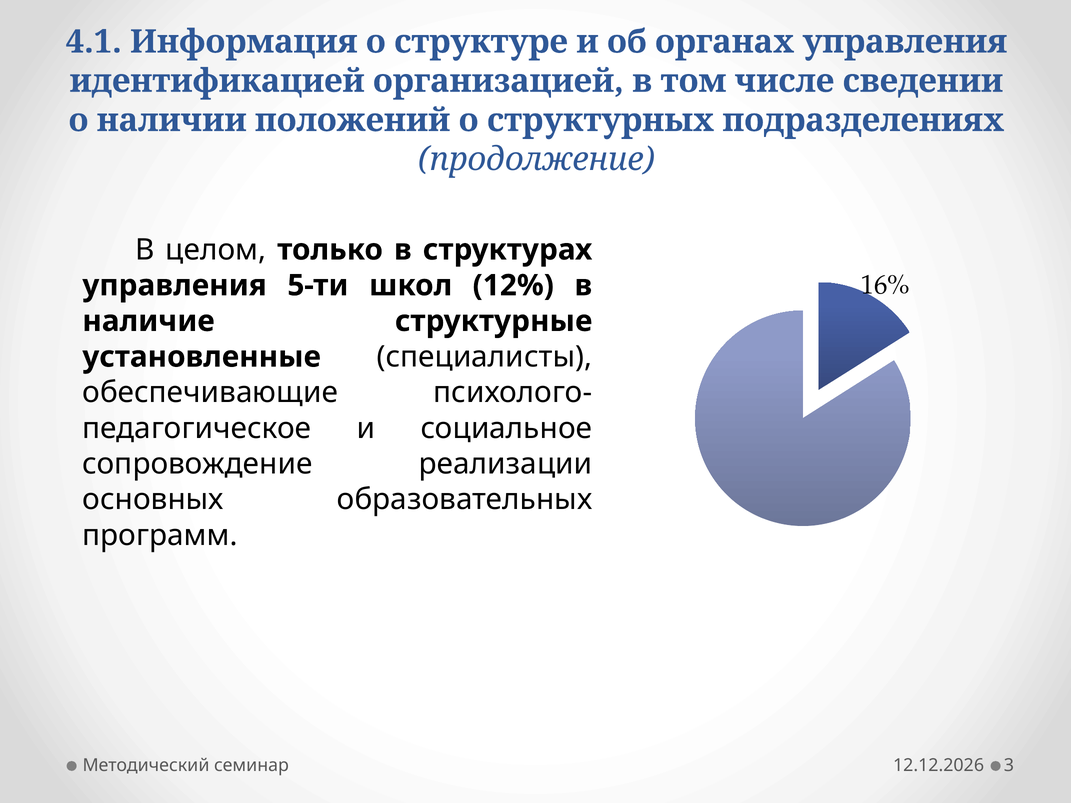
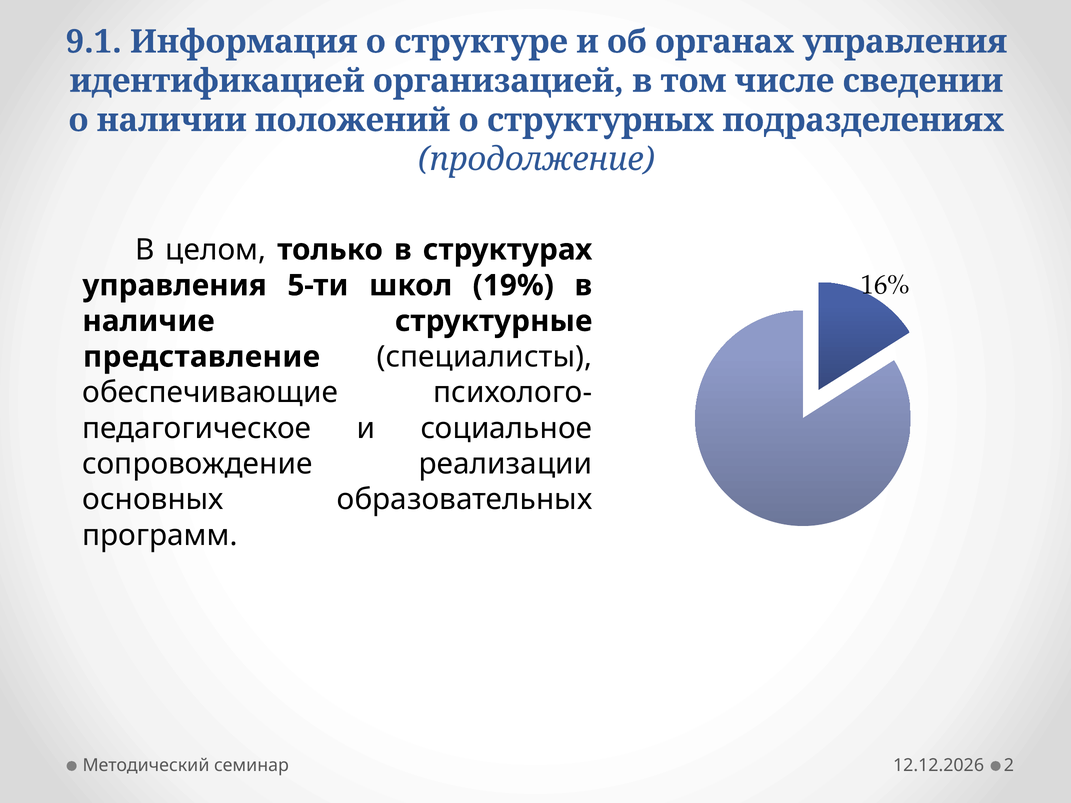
4.1: 4.1 -> 9.1 (94, 42)
12%: 12% -> 19% (513, 286)
установленные: установленные -> представление (201, 357)
3: 3 -> 2 (1009, 766)
